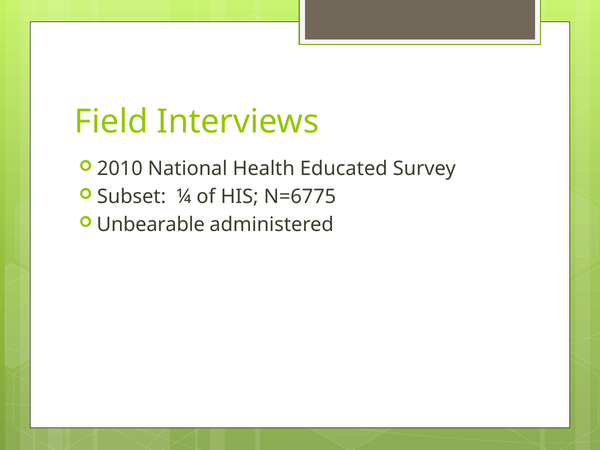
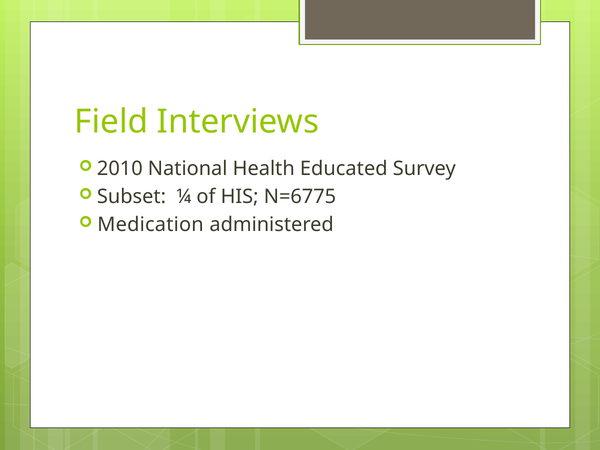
Unbearable: Unbearable -> Medication (151, 225)
